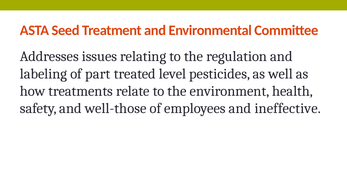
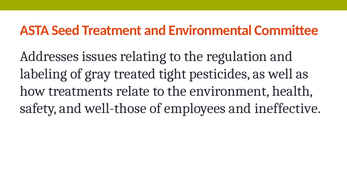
part: part -> gray (98, 74)
level: level -> tight (173, 74)
